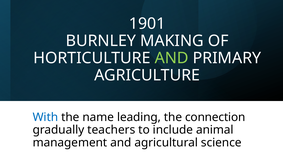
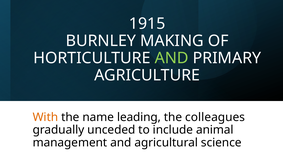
1901: 1901 -> 1915 (147, 24)
With colour: blue -> orange (45, 117)
connection: connection -> colleagues (215, 117)
teachers: teachers -> unceded (111, 130)
